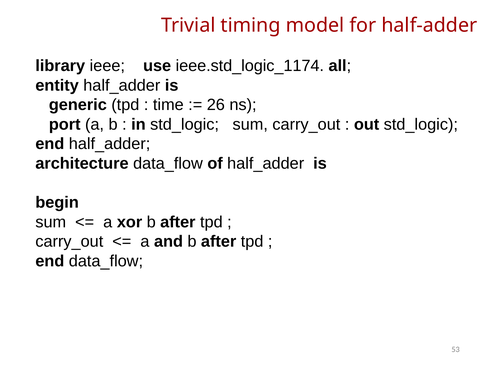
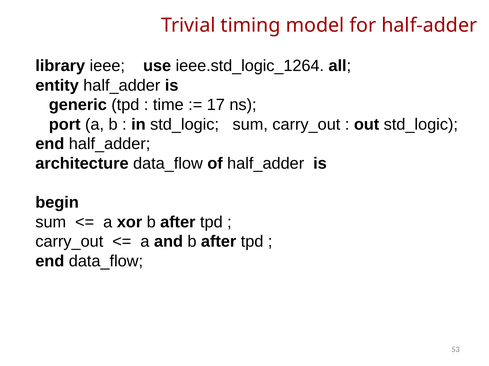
ieee.std_logic_1174: ieee.std_logic_1174 -> ieee.std_logic_1264 (250, 66)
26: 26 -> 17 (216, 105)
